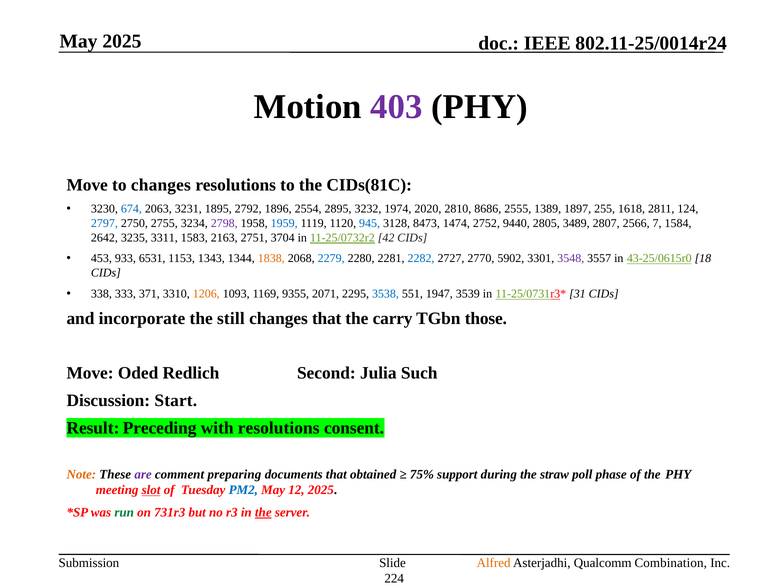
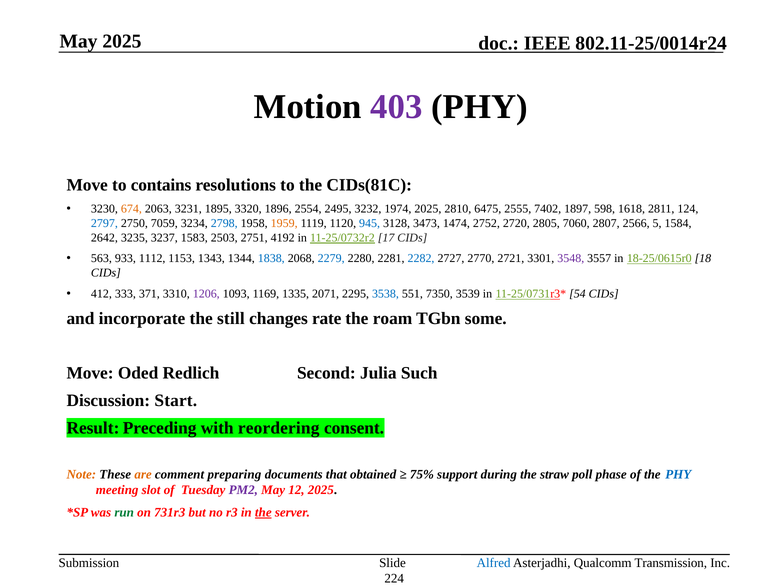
to changes: changes -> contains (161, 185)
674 colour: blue -> orange (131, 209)
2792: 2792 -> 3320 (248, 209)
2895: 2895 -> 2495 (338, 209)
1974 2020: 2020 -> 2025 (428, 209)
8686: 8686 -> 6475 (488, 209)
1389: 1389 -> 7402 (548, 209)
255: 255 -> 598 (605, 209)
2755: 2755 -> 7059 (164, 223)
2798 colour: purple -> blue (224, 223)
1959 colour: blue -> orange (284, 223)
8473: 8473 -> 3473 (426, 223)
9440: 9440 -> 2720 (516, 223)
3489: 3489 -> 7060 (576, 223)
7: 7 -> 5 (657, 223)
3311: 3311 -> 3237 (164, 237)
2163: 2163 -> 2503 (224, 237)
3704: 3704 -> 4192 (283, 237)
42: 42 -> 17 (386, 237)
453: 453 -> 563 (101, 258)
6531: 6531 -> 1112 (152, 258)
1838 colour: orange -> blue (271, 258)
5902: 5902 -> 2721 (511, 258)
43-25/0615r0: 43-25/0615r0 -> 18-25/0615r0 (659, 258)
338: 338 -> 412 (101, 294)
1206 colour: orange -> purple (206, 294)
9355: 9355 -> 1335 (296, 294)
1947: 1947 -> 7350 (439, 294)
31: 31 -> 54 (577, 294)
changes that: that -> rate (327, 318)
carry: carry -> roam (393, 318)
those: those -> some (486, 318)
with resolutions: resolutions -> reordering (279, 428)
are colour: purple -> orange (143, 474)
PHY colour: black -> blue (678, 474)
slot underline: present -> none (151, 490)
PM2 colour: blue -> purple (243, 490)
Alfred colour: orange -> blue (494, 562)
Combination: Combination -> Transmission (671, 562)
